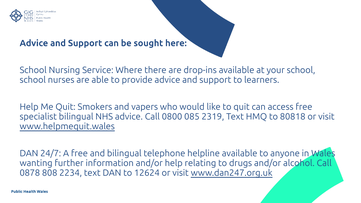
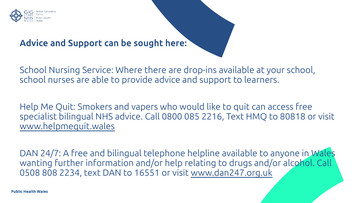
2319: 2319 -> 2216 (213, 117)
0878: 0878 -> 0508 (30, 173)
12624: 12624 -> 16551 (147, 173)
